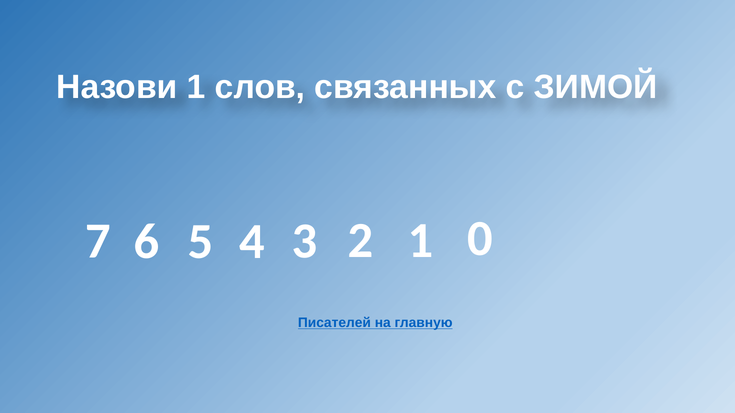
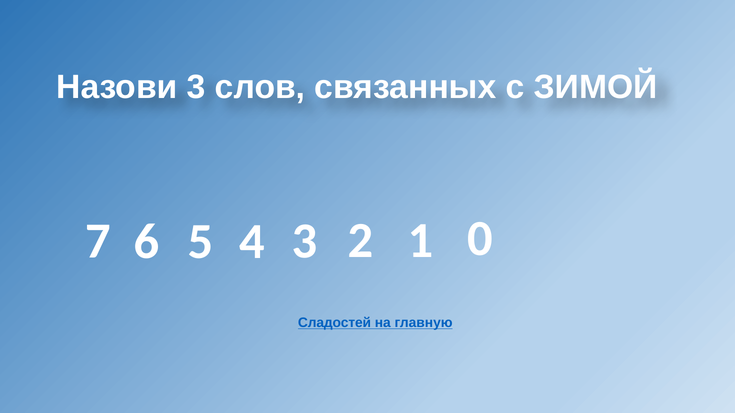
Назови 1: 1 -> 3 (196, 87)
Писателей: Писателей -> Сладостей (334, 323)
